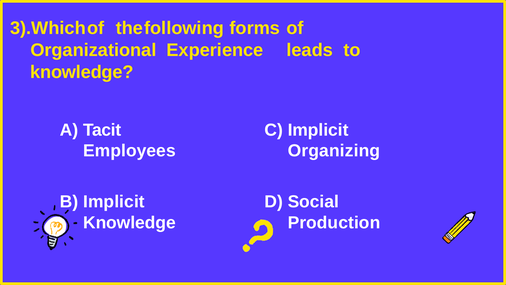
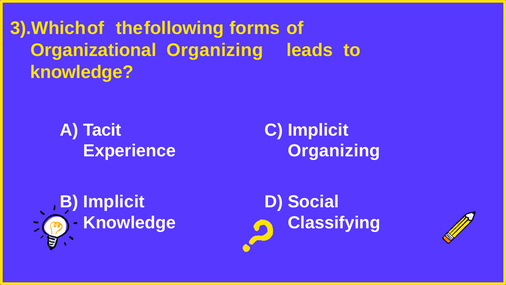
Organizational Experience: Experience -> Organizing (215, 50)
Employees: Employees -> Experience (129, 151)
Production: Production -> Classifying (334, 222)
